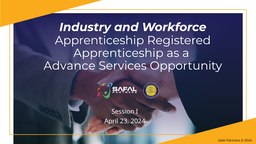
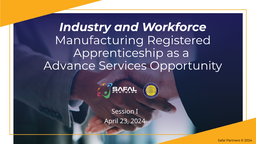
Apprenticeship: Apprenticeship -> Manufacturing (99, 40)
